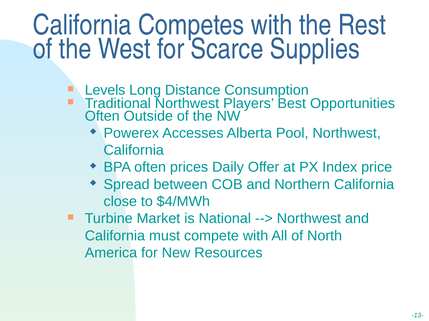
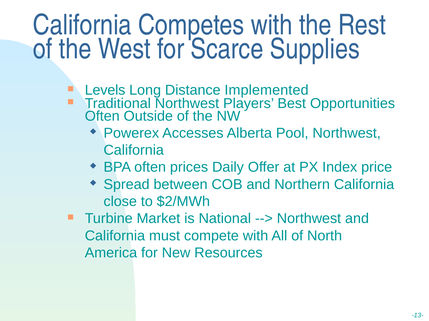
Consumption: Consumption -> Implemented (267, 90)
$4/MWh: $4/MWh -> $2/MWh (183, 202)
